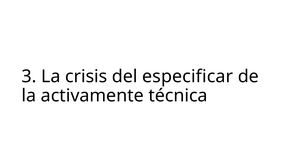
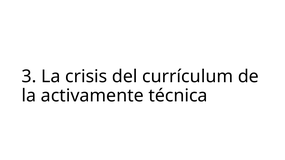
especificar: especificar -> currículum (188, 77)
